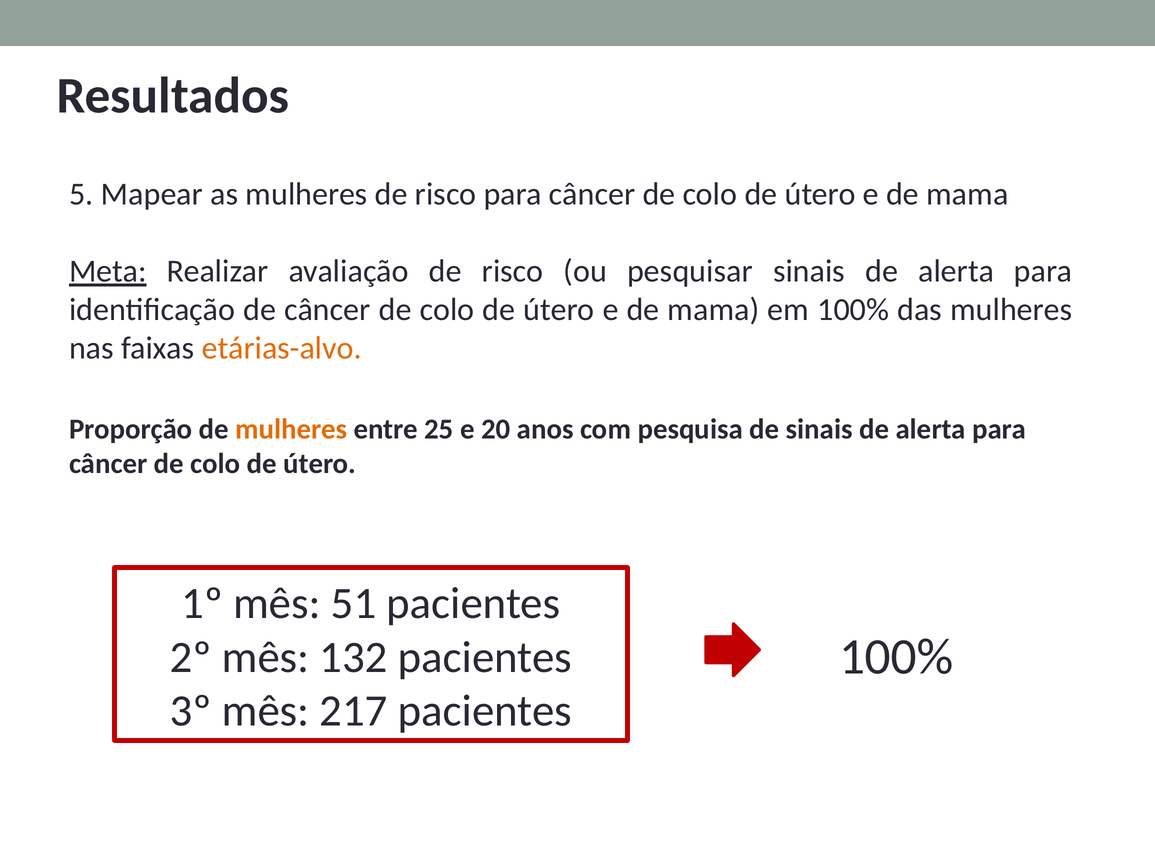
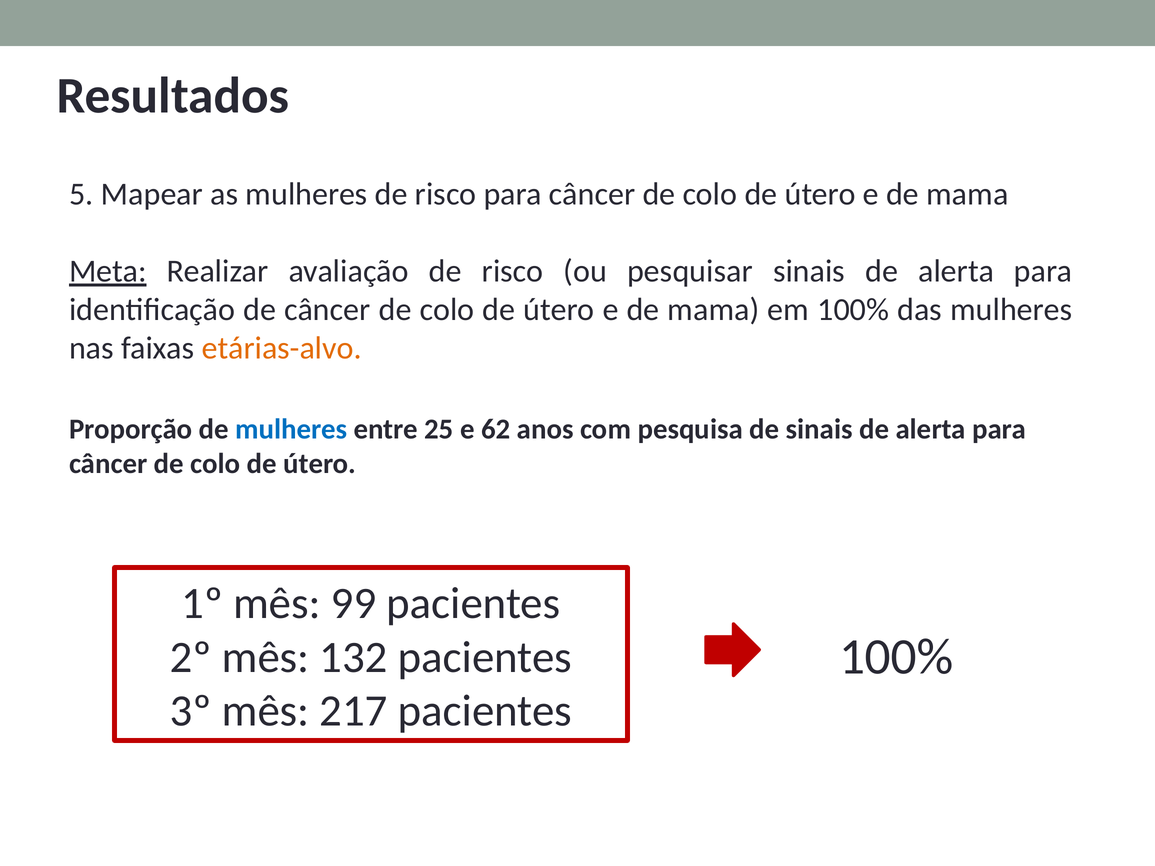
mulheres colour: orange -> blue (291, 429)
20: 20 -> 62 (496, 429)
51: 51 -> 99 (354, 603)
